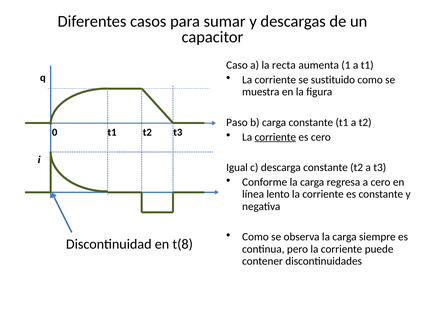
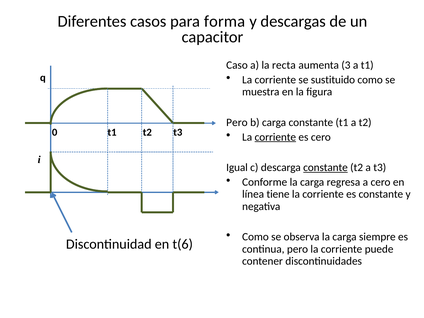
sumar: sumar -> forma (225, 21)
1: 1 -> 3 (346, 65)
Paso: Paso -> Pero (237, 122)
constante underline: none -> present (326, 168)
lento: lento -> tiene (278, 194)
t(8: t(8 -> t(6 (183, 244)
